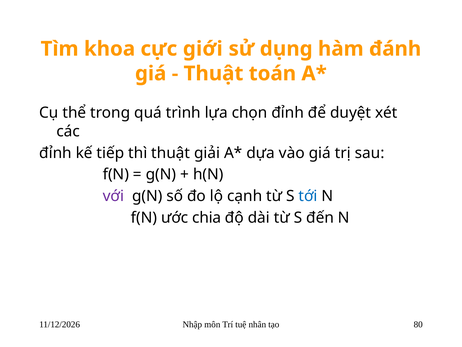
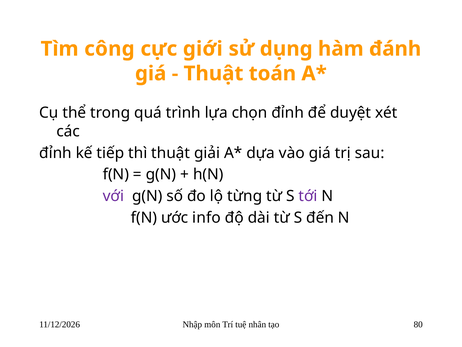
khoa: khoa -> công (109, 49)
cạnh: cạnh -> từng (245, 196)
tới colour: blue -> purple (308, 196)
chia: chia -> info (207, 217)
